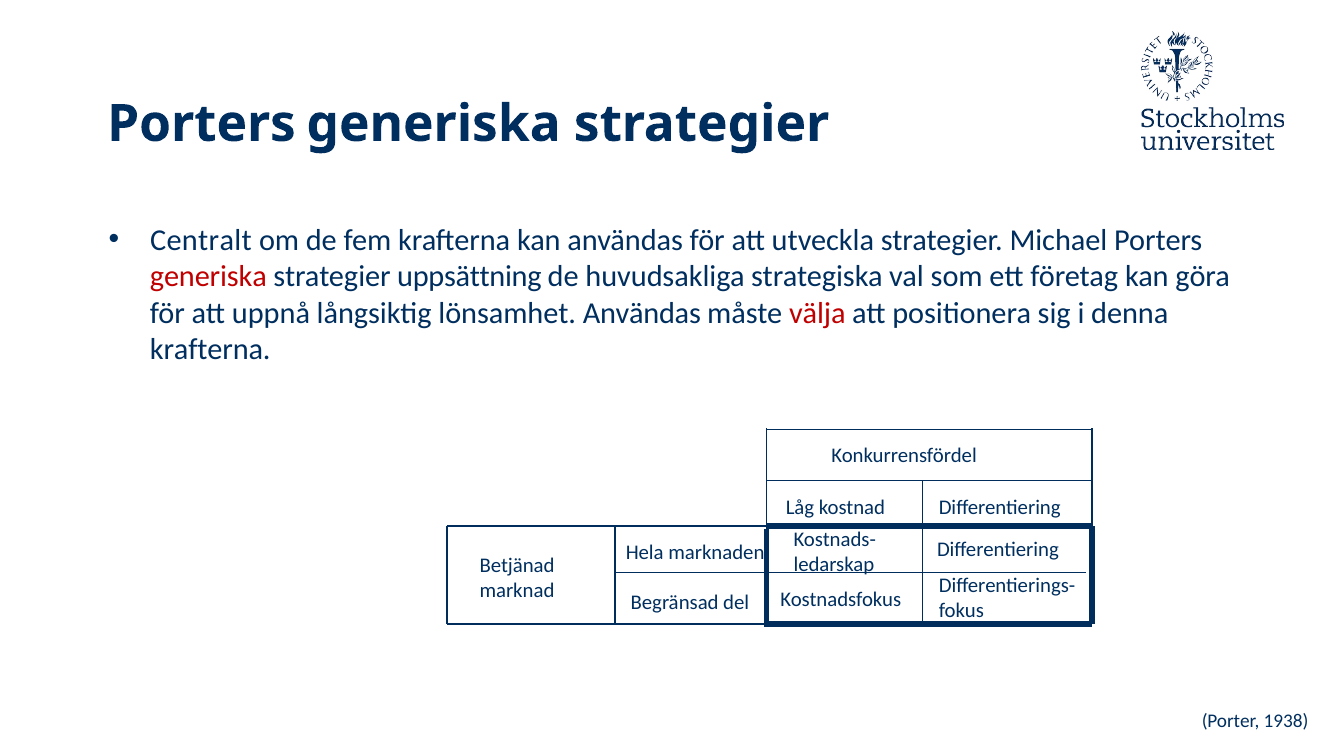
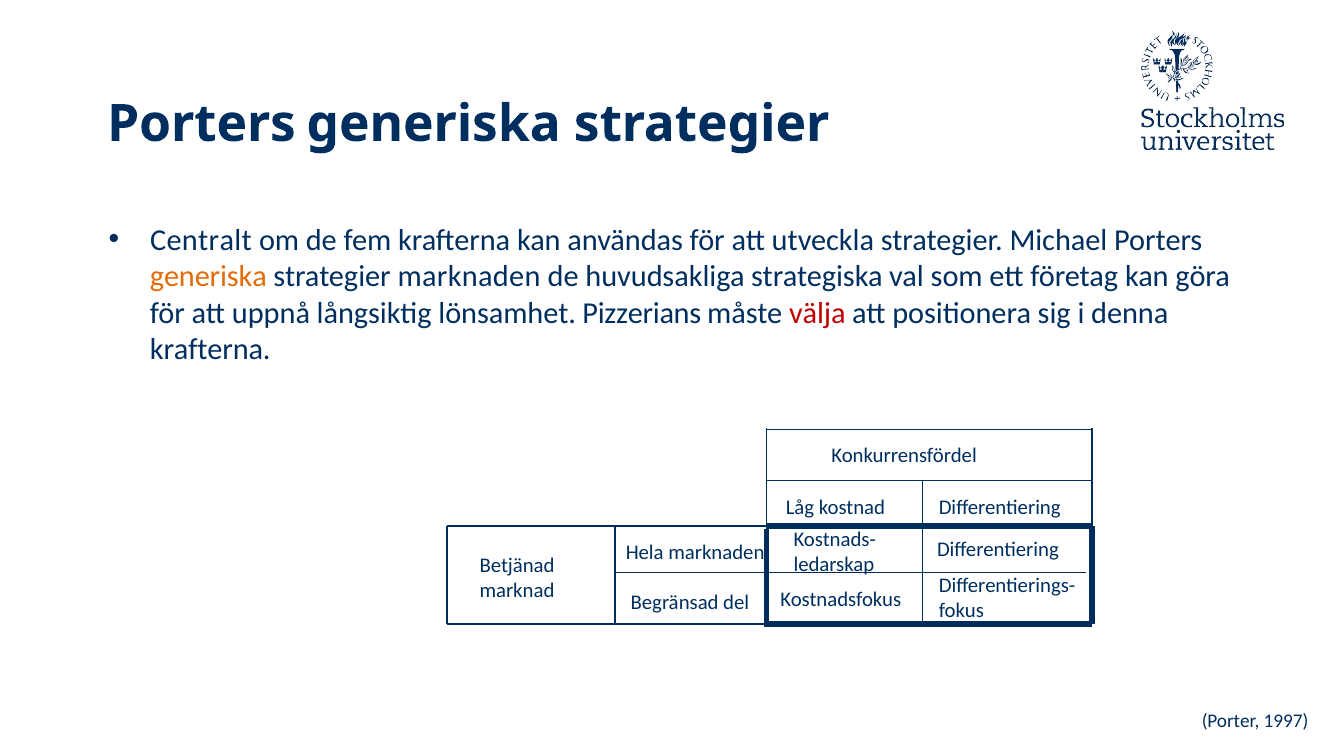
generiska colour: red -> orange (208, 277)
strategier uppsättning: uppsättning -> marknaden (469, 277)
lönsamhet Användas: Användas -> Pizzerians (642, 313)
1938: 1938 -> 1997 (1286, 721)
